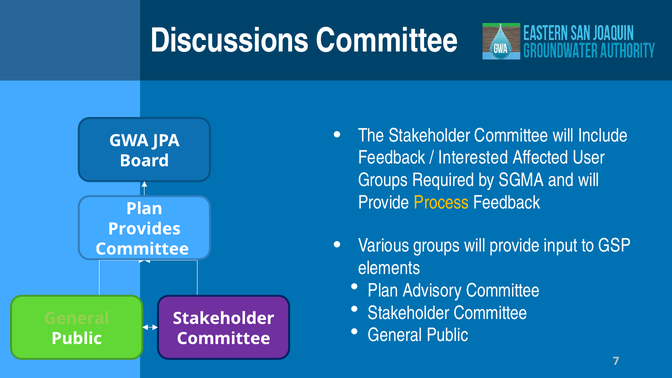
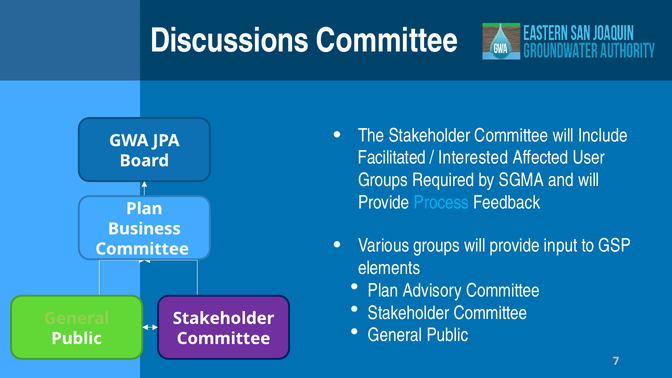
Feedback: Feedback -> Facilitated (392, 158)
Process colour: yellow -> light blue (441, 203)
Provides: Provides -> Business (144, 229)
